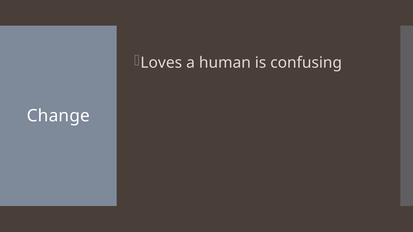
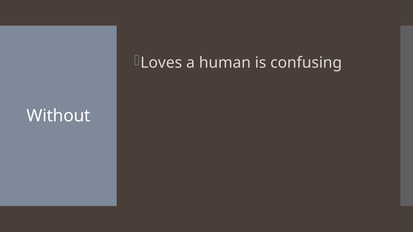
Change: Change -> Without (59, 116)
